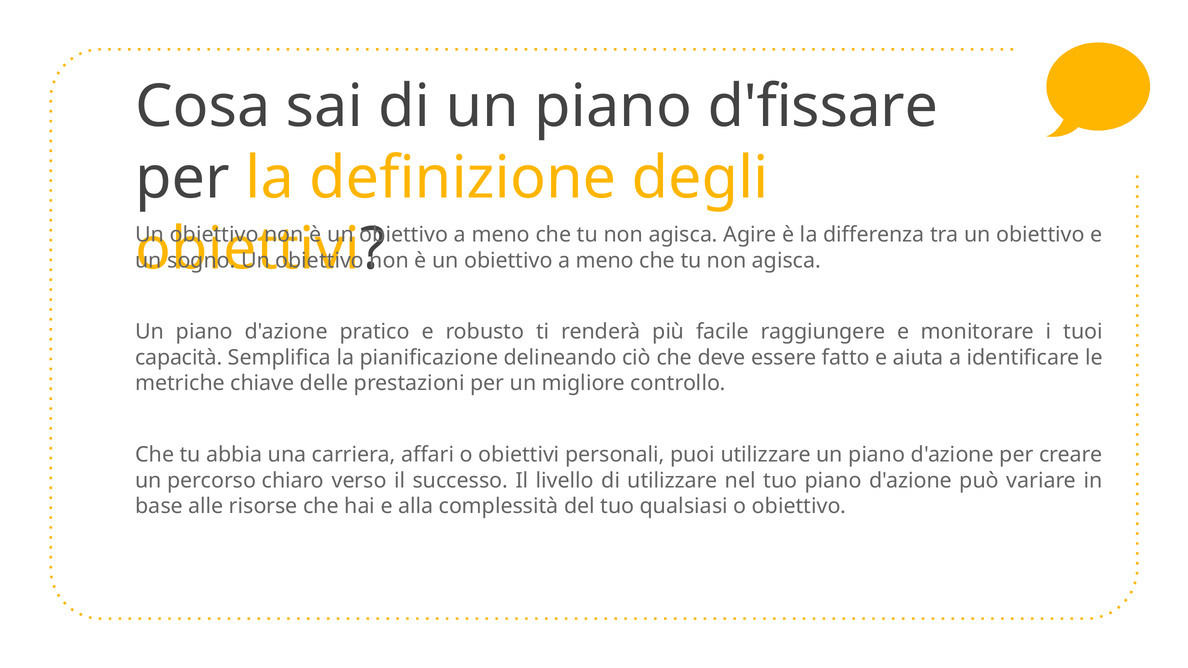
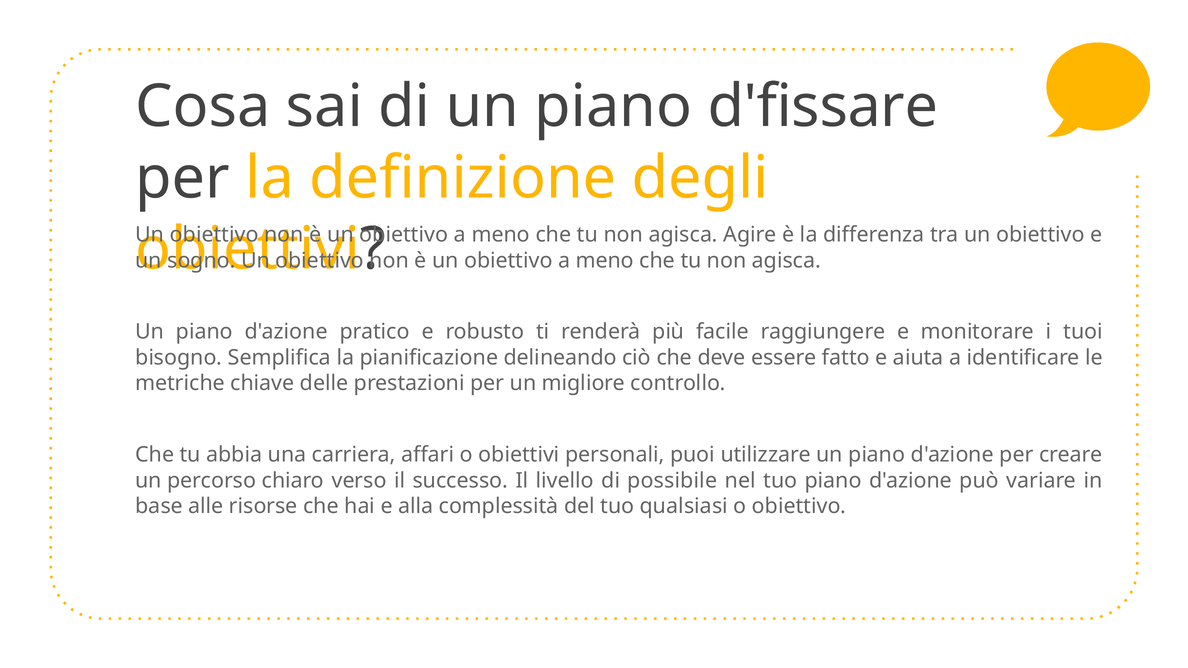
capacità: capacità -> bisogno (179, 358)
di utilizzare: utilizzare -> possibile (672, 481)
